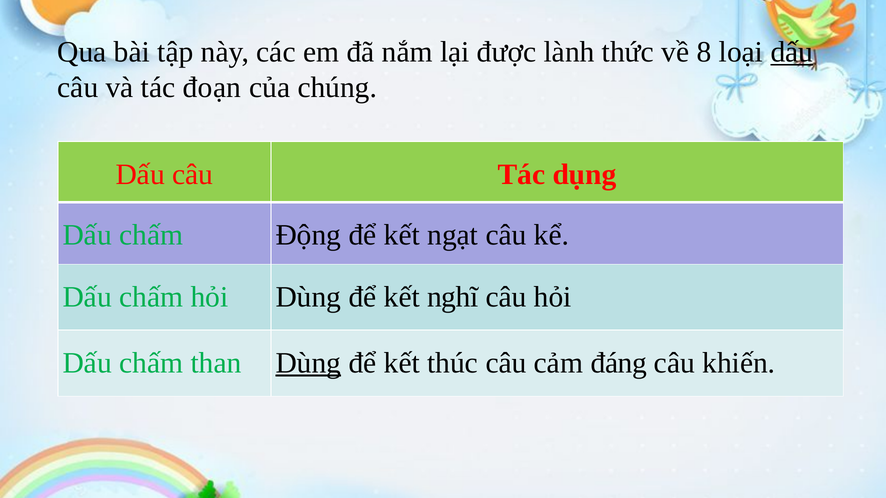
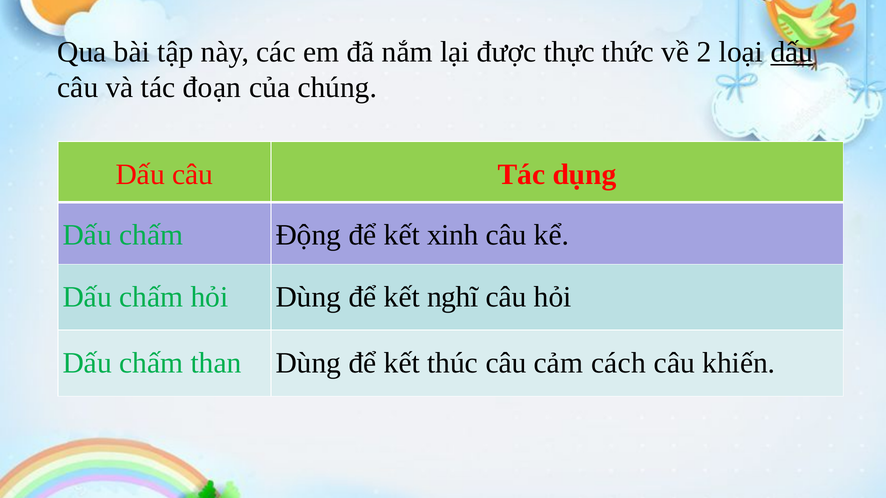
lành: lành -> thực (569, 52)
8: 8 -> 2 (704, 52)
ngạt: ngạt -> xinh (453, 235)
Dùng underline: present -> none (308, 363)
đáng: đáng -> cách (619, 363)
